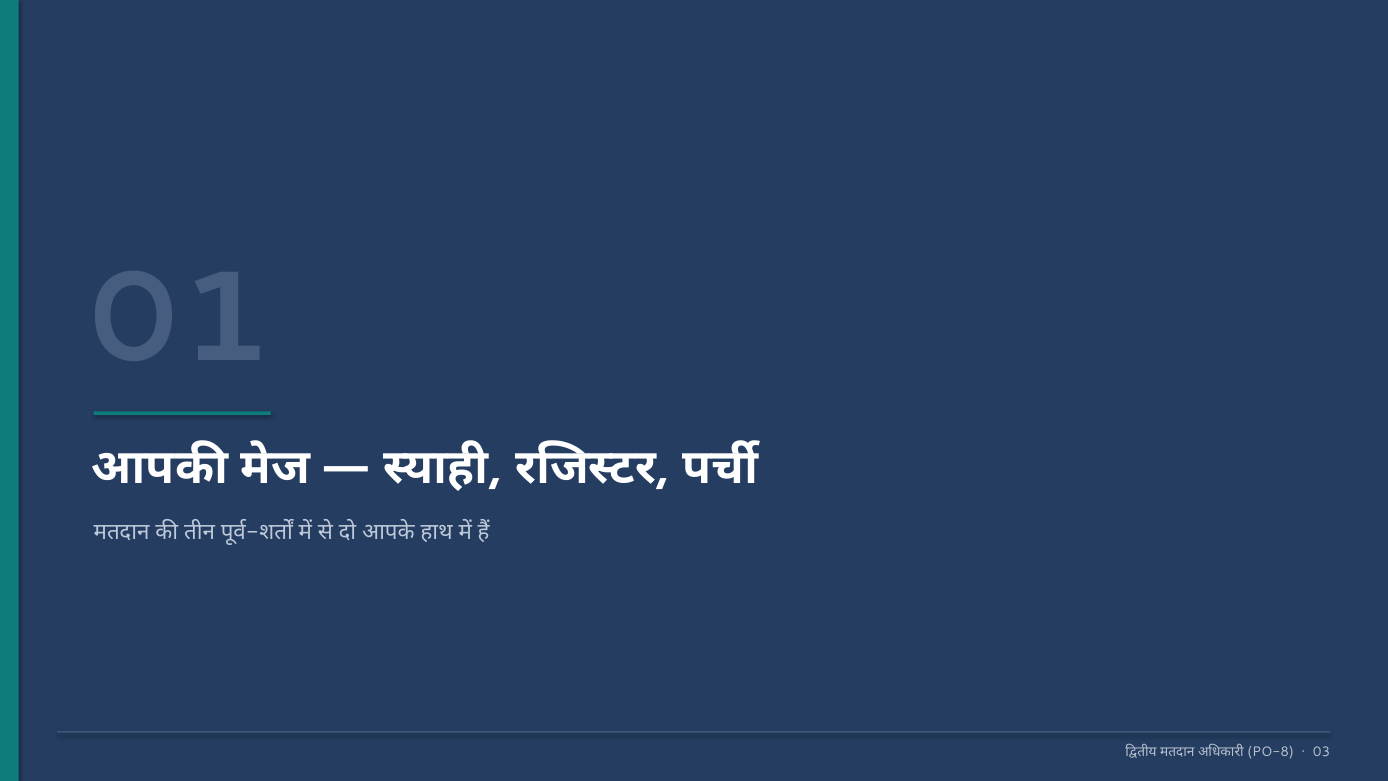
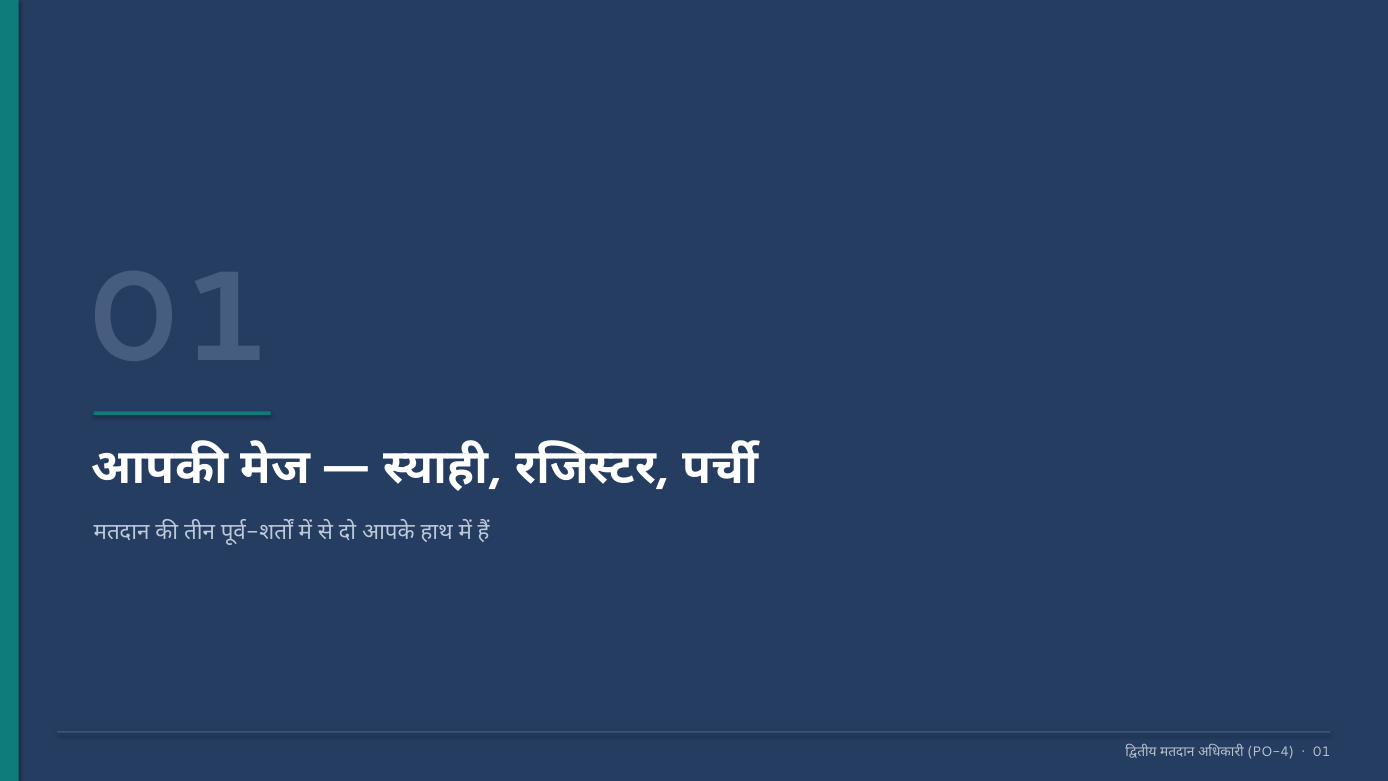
PO-8: PO-8 -> PO-4 (1271, 751)
03: 03 -> 01 (1322, 751)
